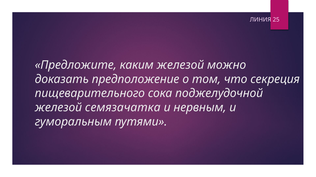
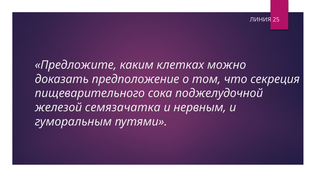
каким железой: железой -> клетках (180, 65)
